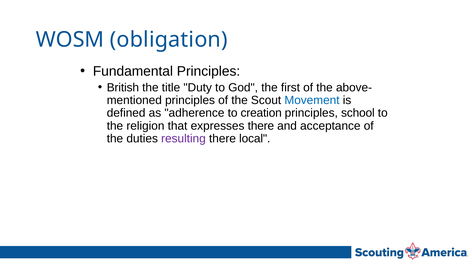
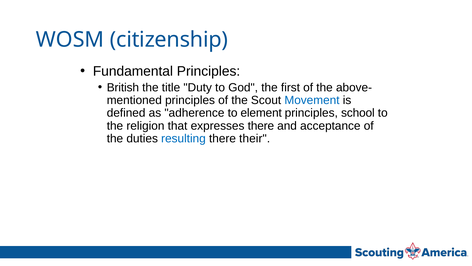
obligation: obligation -> citizenship (169, 40)
creation: creation -> element (261, 113)
resulting colour: purple -> blue (183, 138)
local: local -> their (255, 138)
